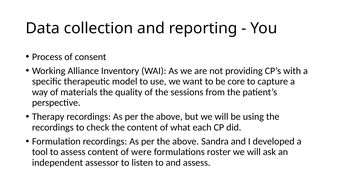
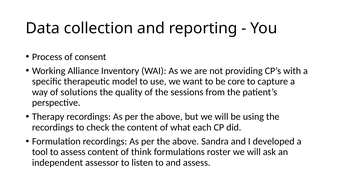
materials: materials -> solutions (79, 92)
were: were -> think (141, 152)
